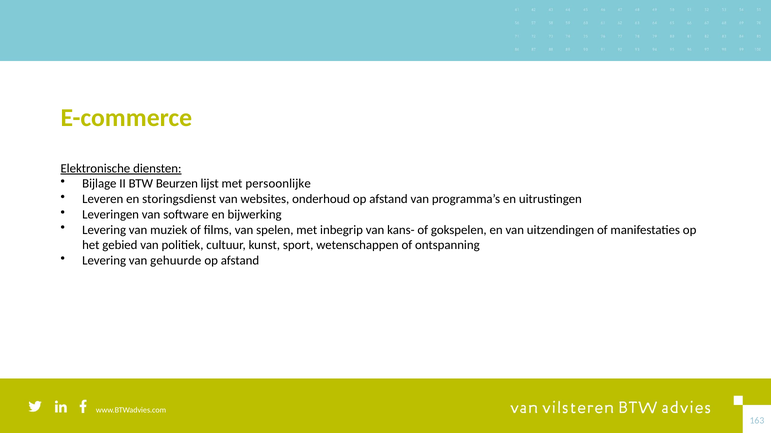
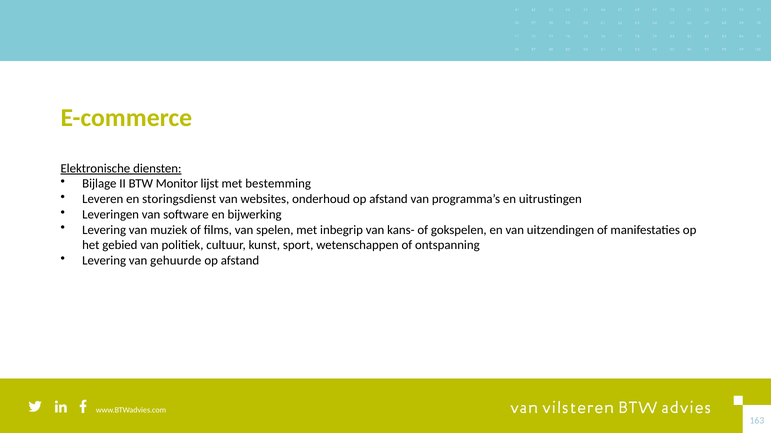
Beurzen: Beurzen -> Monitor (177, 184)
persoonlijke: persoonlijke -> bestemming (278, 184)
